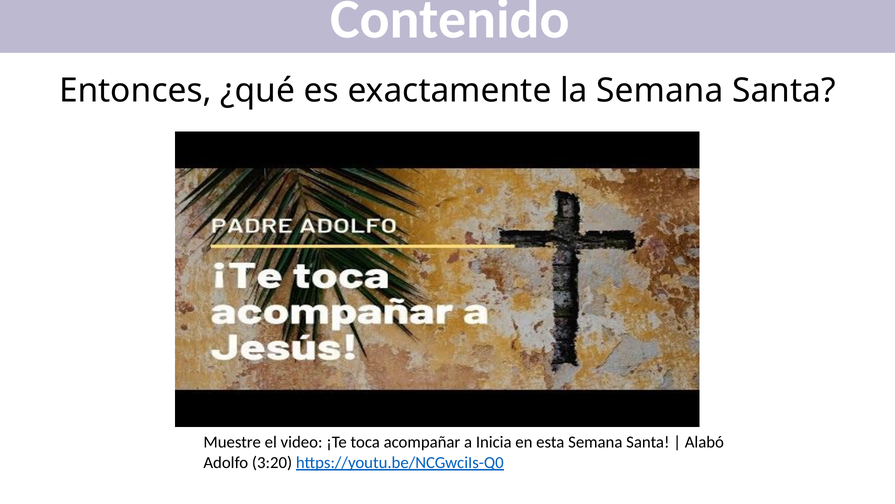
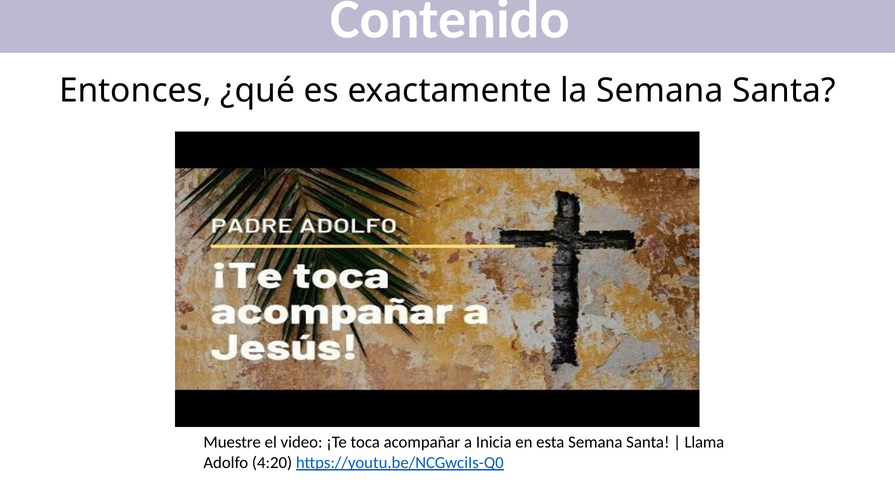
Alabó: Alabó -> Llama (704, 442)
3:20: 3:20 -> 4:20 (272, 462)
